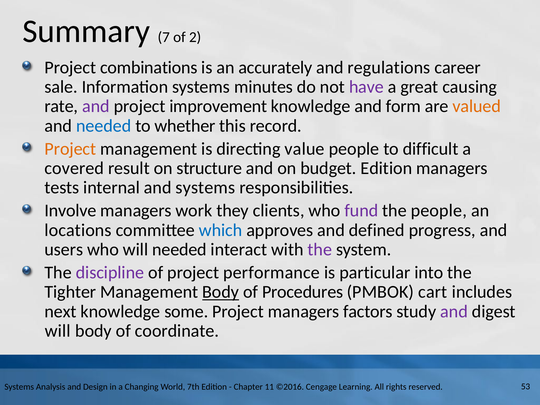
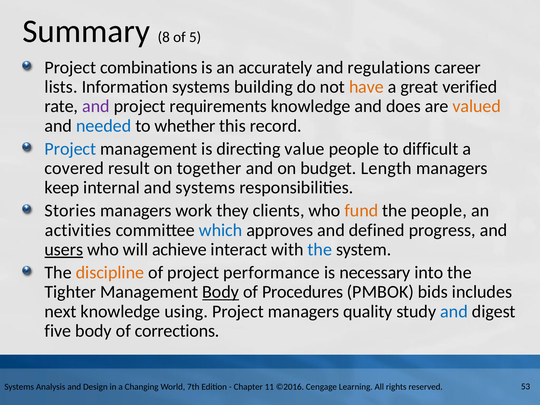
7: 7 -> 8 (164, 37)
2: 2 -> 5 (195, 37)
sale: sale -> lists (61, 87)
minutes: minutes -> building (264, 87)
have colour: purple -> orange (366, 87)
causing: causing -> verified (470, 87)
improvement: improvement -> requirements (218, 106)
form: form -> does (403, 106)
Project colour: orange -> blue (70, 149)
structure: structure -> together (209, 168)
budget Edition: Edition -> Length (386, 168)
tests: tests -> keep (62, 188)
Involve: Involve -> Stories (70, 211)
fund colour: purple -> orange (361, 211)
locations: locations -> activities (78, 230)
users underline: none -> present (64, 250)
will needed: needed -> achieve (180, 250)
the colour: purple -> blue (320, 250)
discipline colour: purple -> orange (110, 273)
particular: particular -> necessary (375, 273)
cart: cart -> bids (433, 292)
some: some -> using (186, 311)
factors: factors -> quality (368, 311)
and colour: purple -> blue (454, 311)
will: will -> five (58, 331)
coordinate: coordinate -> corrections (177, 331)
